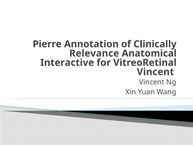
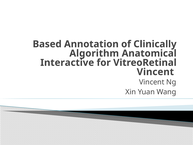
Pierre: Pierre -> Based (47, 44)
Relevance: Relevance -> Algorithm (94, 53)
